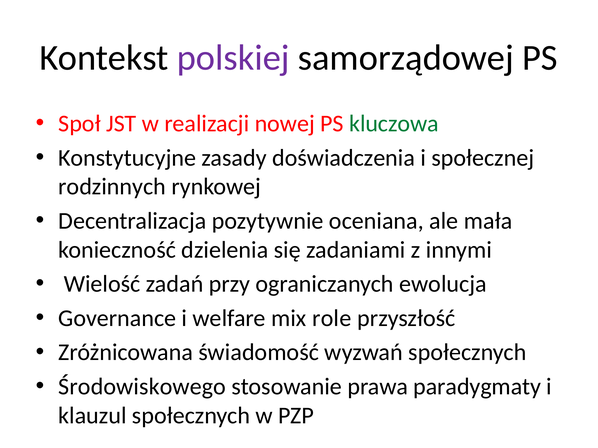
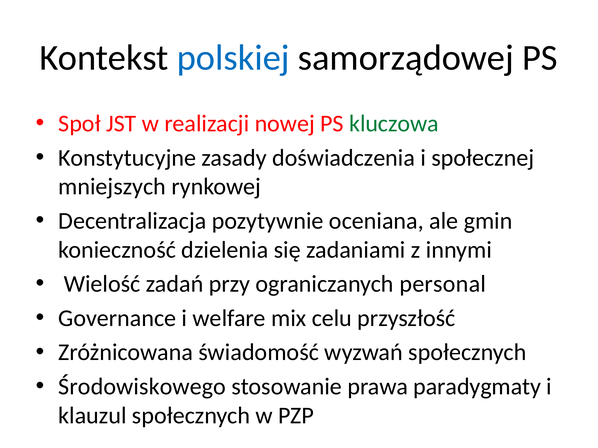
polskiej colour: purple -> blue (233, 58)
rodzinnych: rodzinnych -> mniejszych (112, 187)
mała: mała -> gmin (488, 221)
ewolucja: ewolucja -> personal (443, 284)
role: role -> celu (332, 319)
